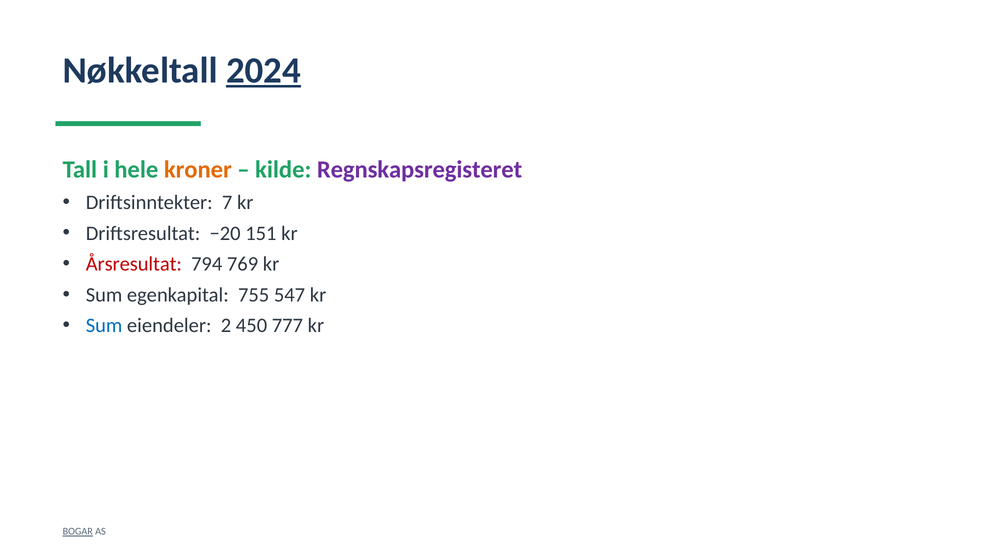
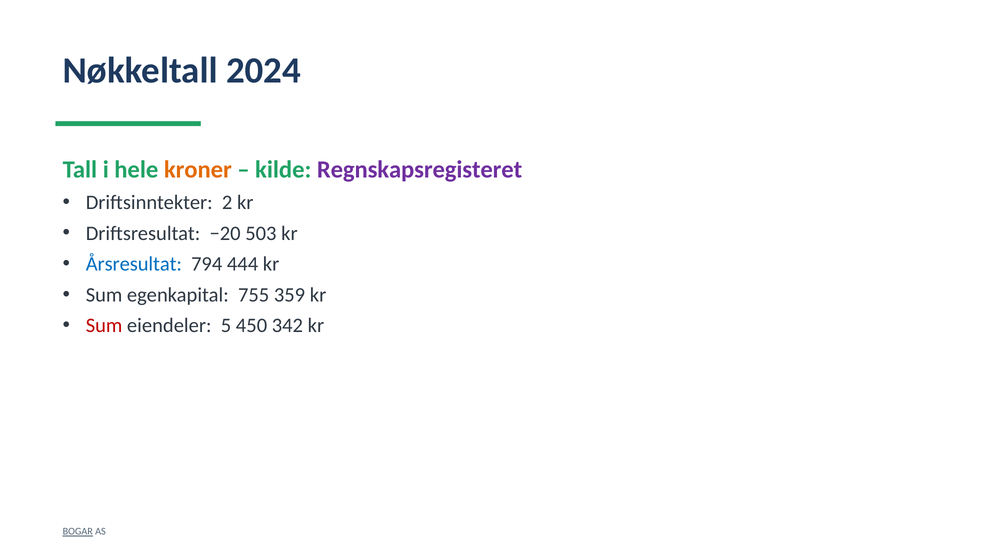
2024 underline: present -> none (263, 70)
7: 7 -> 2 (227, 203)
151: 151 -> 503 (261, 233)
Årsresultat colour: red -> blue (134, 264)
769: 769 -> 444 (243, 264)
547: 547 -> 359 (290, 295)
Sum colour: blue -> red (104, 326)
2: 2 -> 5 (226, 326)
777: 777 -> 342 (287, 326)
